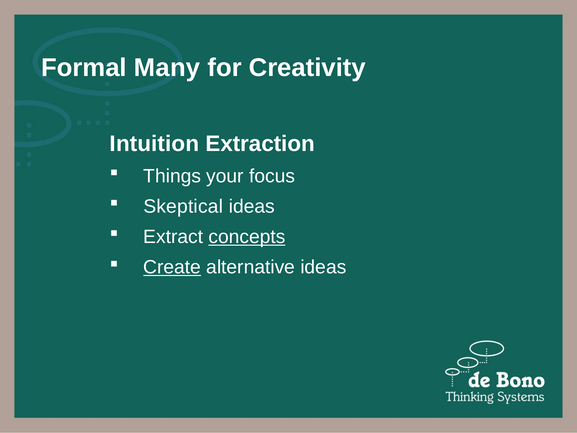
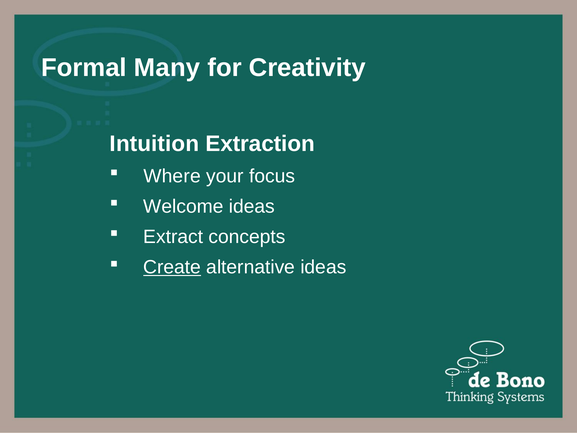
Things: Things -> Where (172, 176)
Skeptical: Skeptical -> Welcome (183, 206)
concepts underline: present -> none (247, 237)
